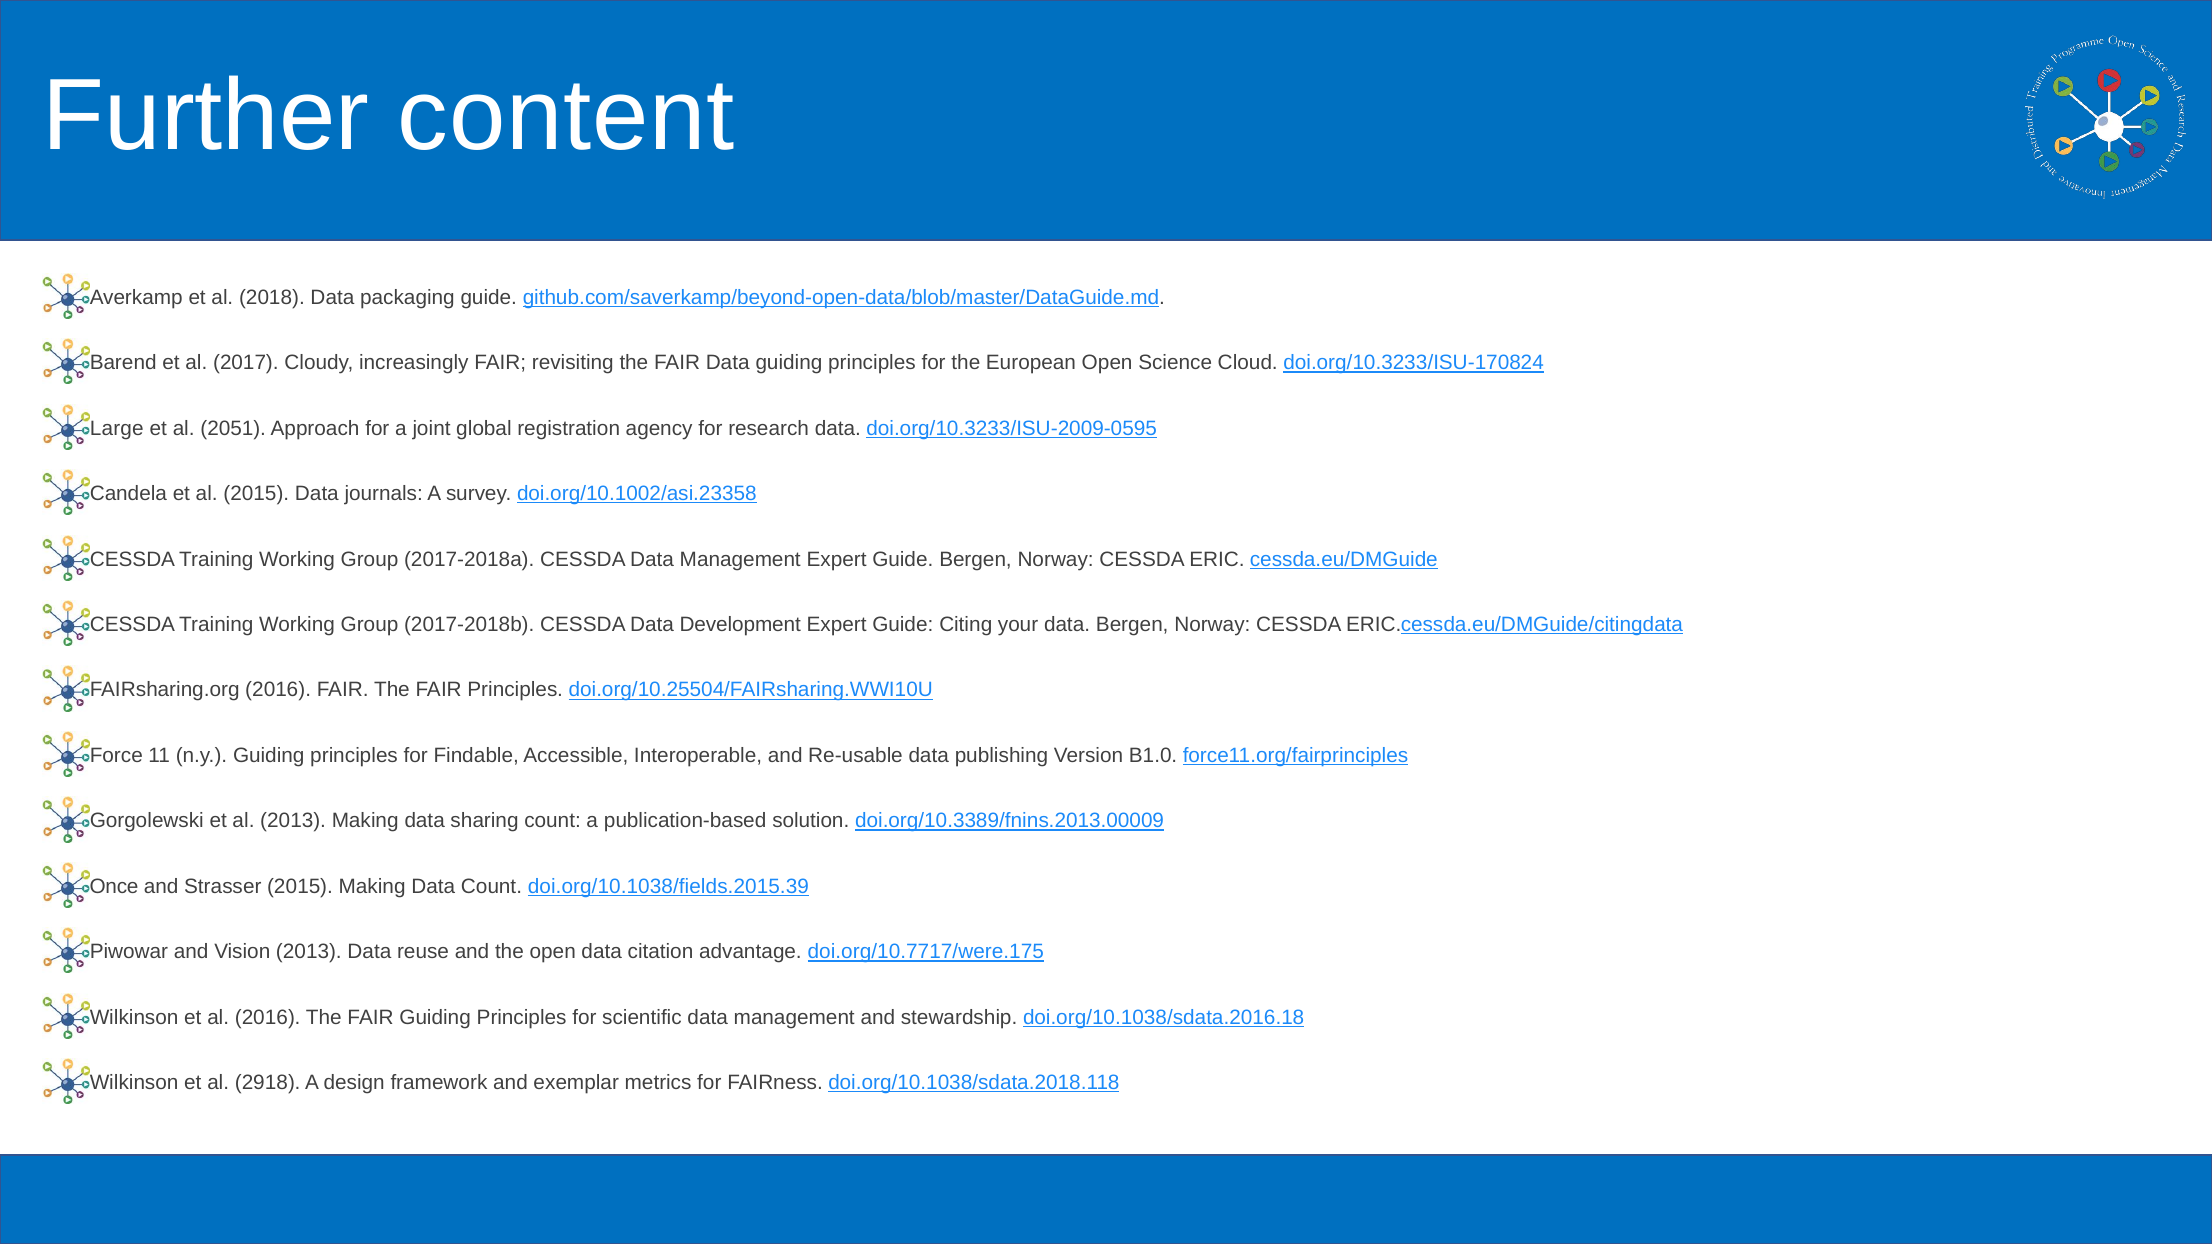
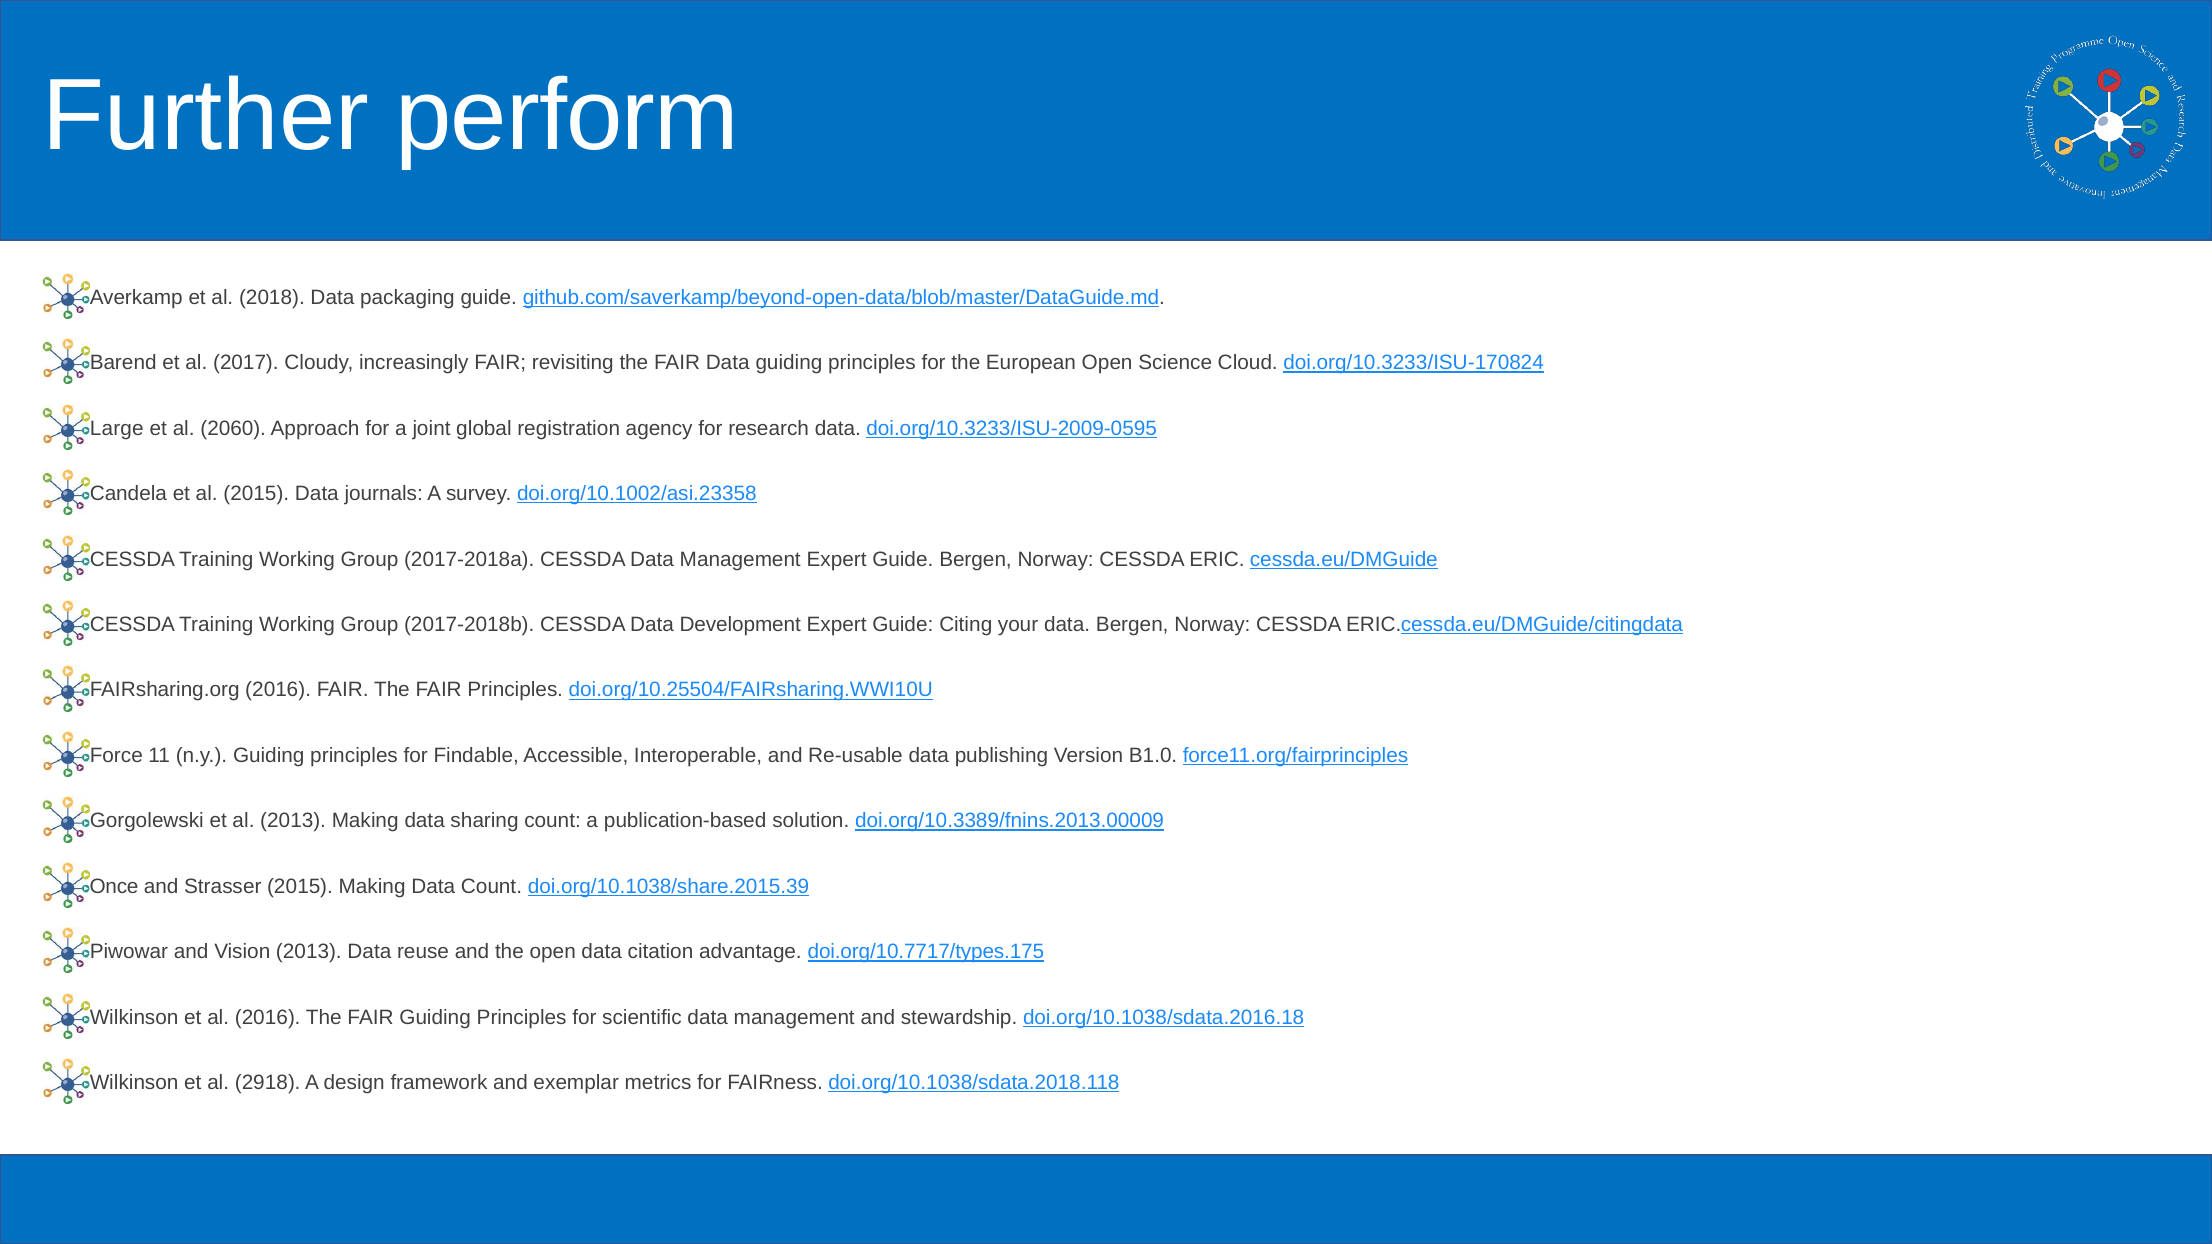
content: content -> perform (567, 116)
2051: 2051 -> 2060 (233, 428)
doi.org/10.1038/fields.2015.39: doi.org/10.1038/fields.2015.39 -> doi.org/10.1038/share.2015.39 (668, 887)
doi.org/10.7717/were.175: doi.org/10.7717/were.175 -> doi.org/10.7717/types.175 (926, 952)
